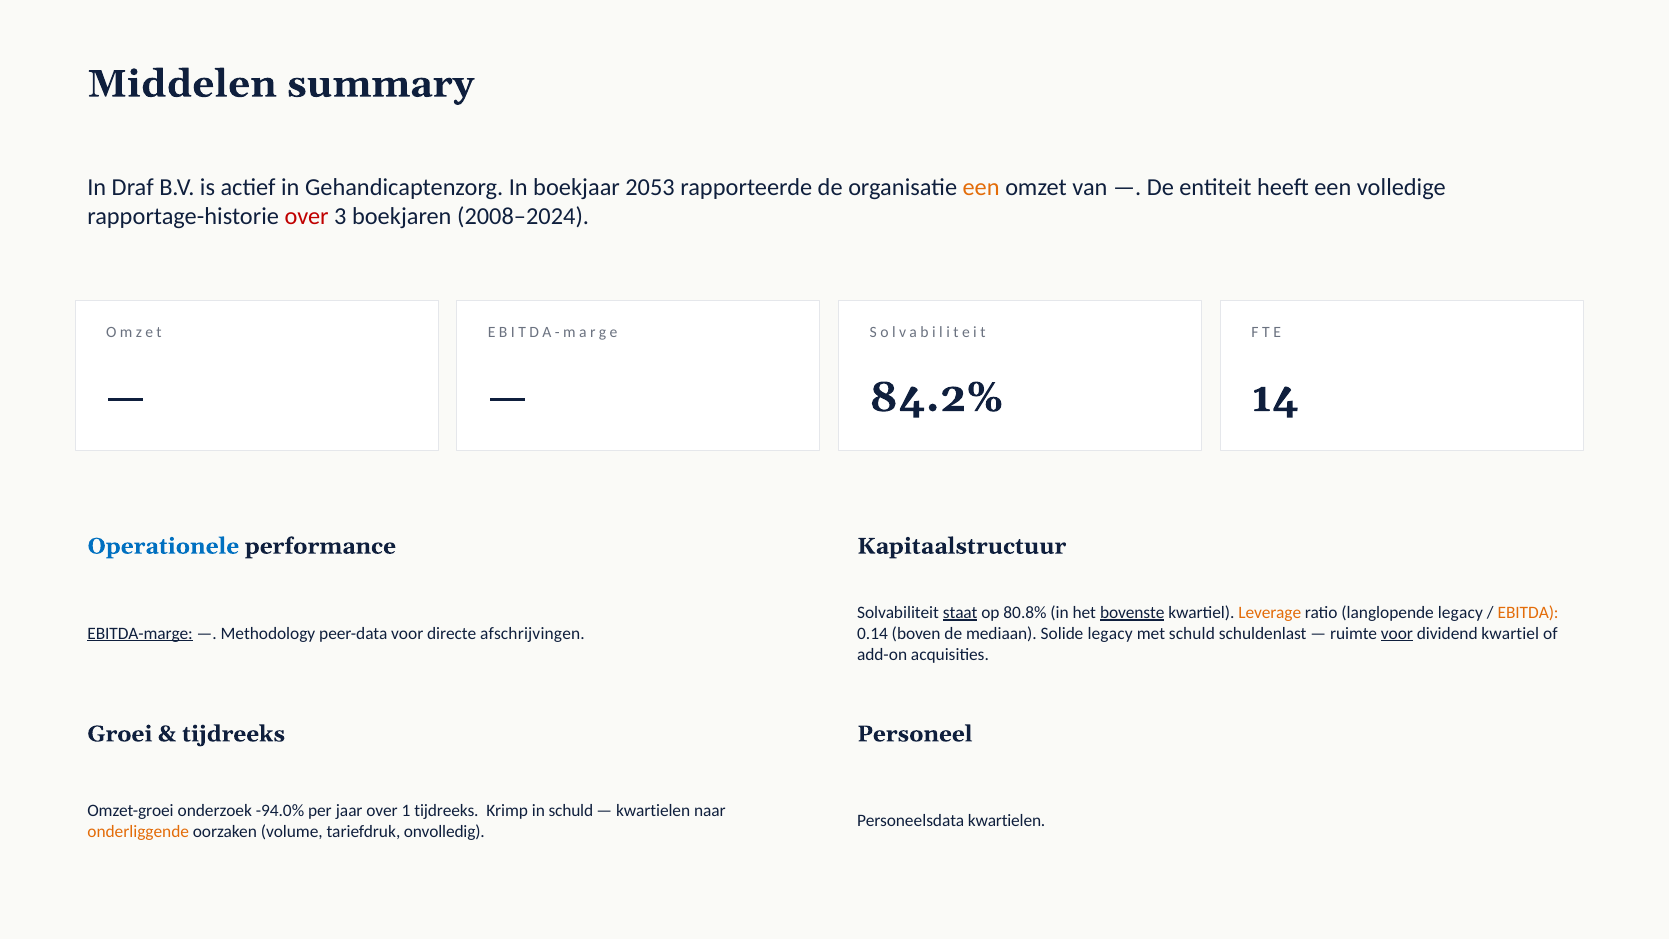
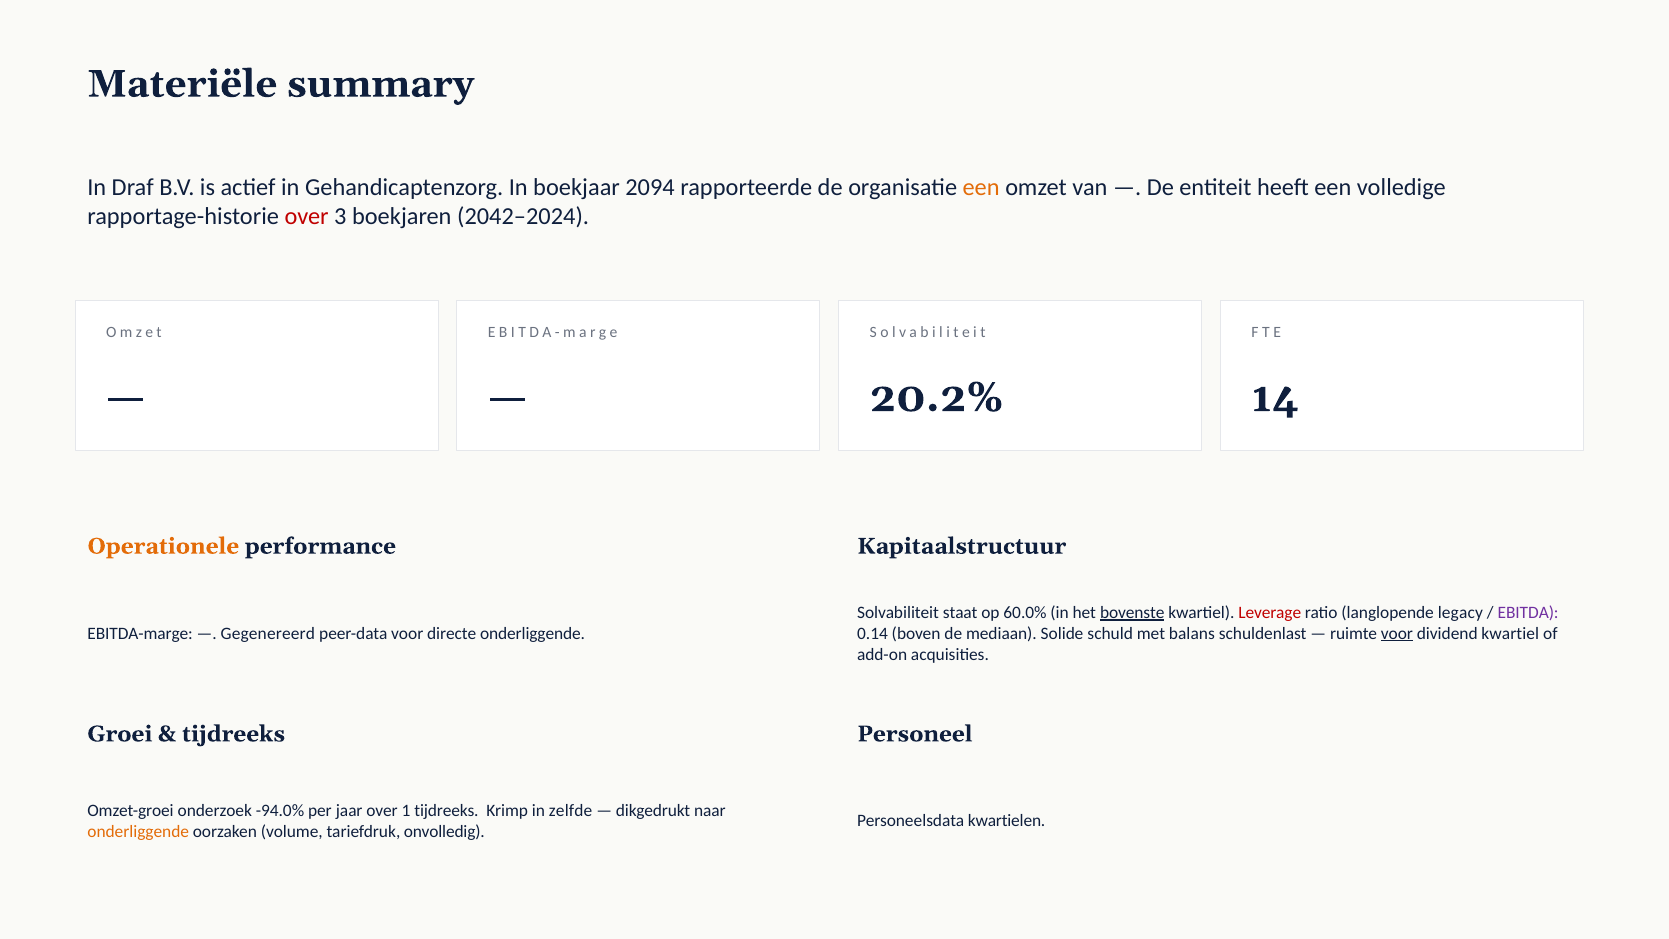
Middelen: Middelen -> Materiële (182, 84)
2053: 2053 -> 2094 (650, 187)
2008–2024: 2008–2024 -> 2042–2024 (523, 217)
84.2%: 84.2% -> 20.2% (936, 397)
Operationele colour: blue -> orange (163, 546)
staat underline: present -> none (960, 612)
80.8%: 80.8% -> 60.0% (1025, 612)
Leverage colour: orange -> red (1270, 612)
EBITDA colour: orange -> purple (1528, 612)
EBITDA-marge underline: present -> none (140, 633)
Methodology: Methodology -> Gegenereerd (268, 633)
directe afschrijvingen: afschrijvingen -> onderliggende (533, 633)
Solide legacy: legacy -> schuld (1110, 633)
met schuld: schuld -> balans (1192, 633)
in schuld: schuld -> zelfde (571, 811)
kwartielen: kwartielen -> dikgedrukt (653, 811)
